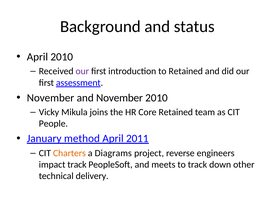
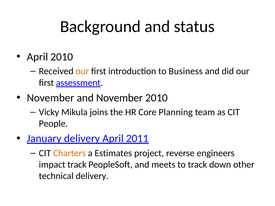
our colour: purple -> orange (82, 71)
to Retained: Retained -> Business (186, 71)
Core Retained: Retained -> Planning (176, 112)
January method: method -> delivery (82, 139)
Diagrams: Diagrams -> Estimates (113, 153)
